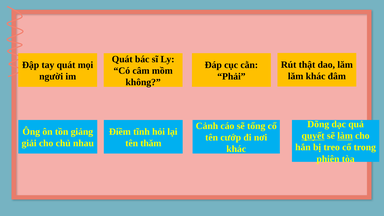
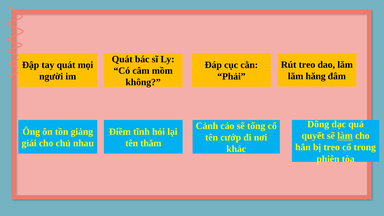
Rút thật: thật -> treo (307, 65)
lăm khác: khác -> hăng (316, 76)
quyết underline: present -> none (313, 136)
